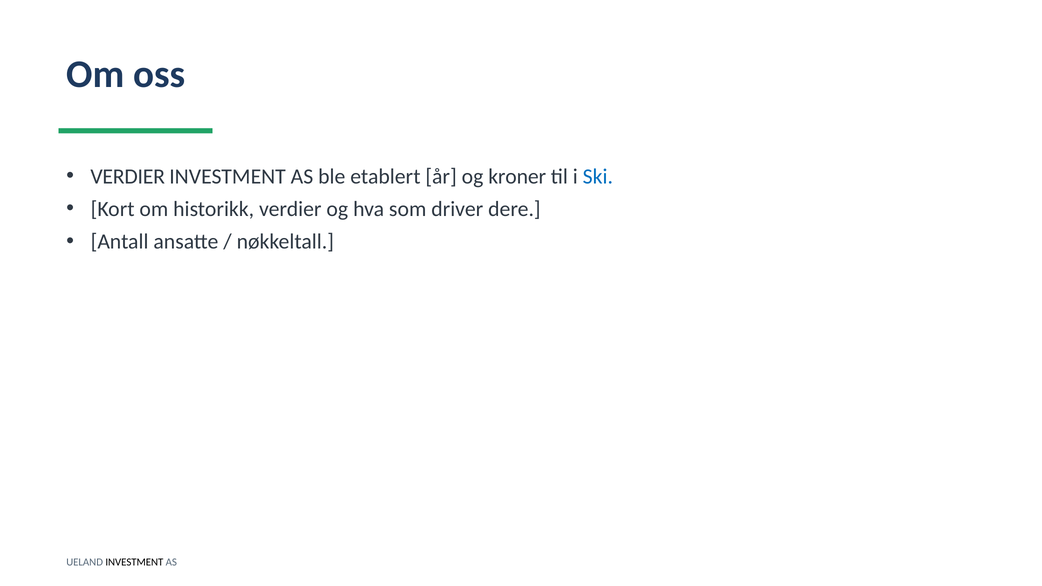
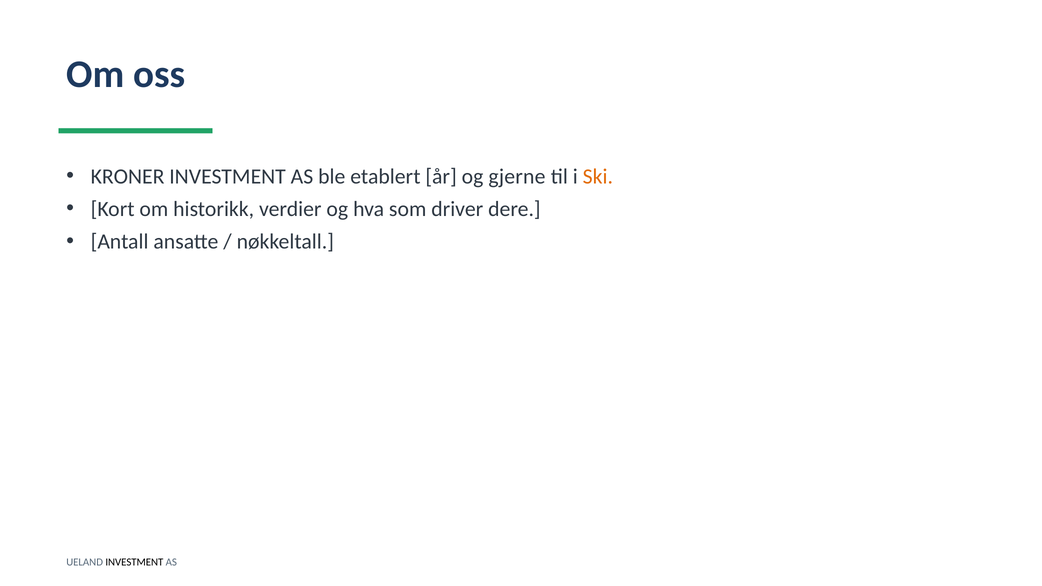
VERDIER: VERDIER -> KRONER (128, 176)
kroner: kroner -> gjerne (517, 176)
Ski colour: blue -> orange (598, 176)
